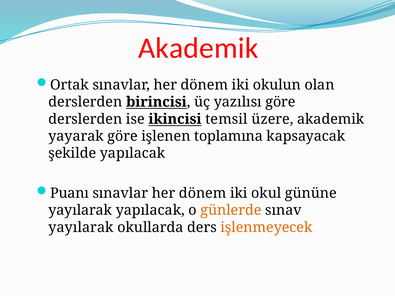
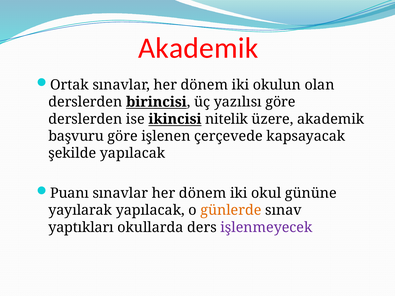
temsil: temsil -> nitelik (227, 119)
yayarak: yayarak -> başvuru (76, 136)
toplamına: toplamına -> çerçevede (228, 136)
yayılarak: yayılarak -> yaptıkları (81, 228)
işlenmeyecek colour: orange -> purple (266, 228)
